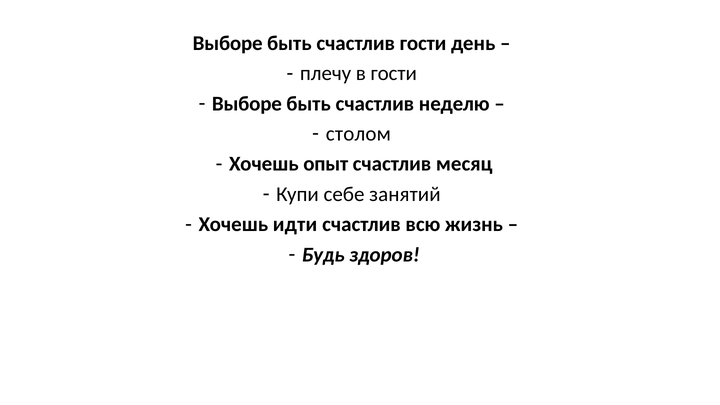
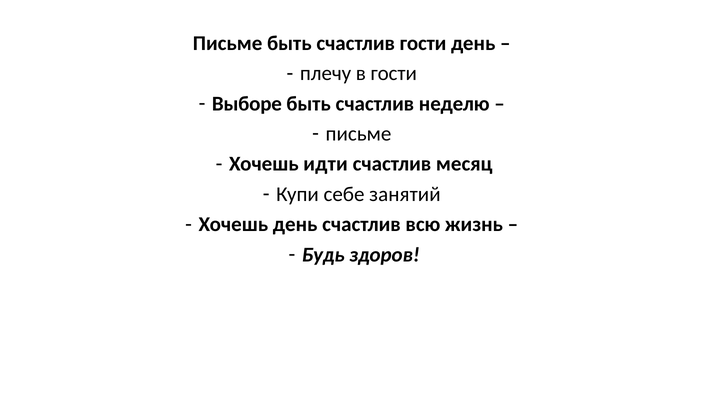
Выборе: Выборе -> Письме (228, 43)
столом: столом -> письме (358, 134)
опыт: опыт -> идти (326, 164)
Хочешь идти: идти -> день (295, 224)
